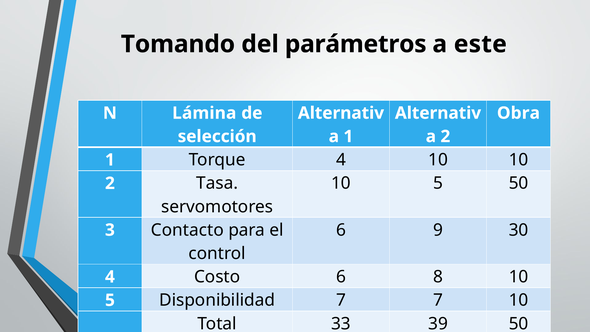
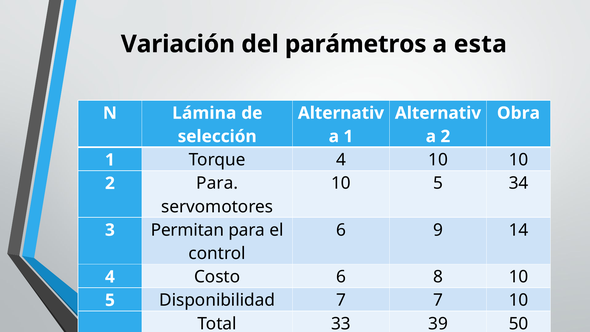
Tomando: Tomando -> Variación (178, 44)
este: este -> esta (480, 44)
5 50: 50 -> 34 (519, 183)
2 Tasa: Tasa -> Para (217, 183)
30: 30 -> 14 (519, 230)
Contacto: Contacto -> Permitan (187, 230)
